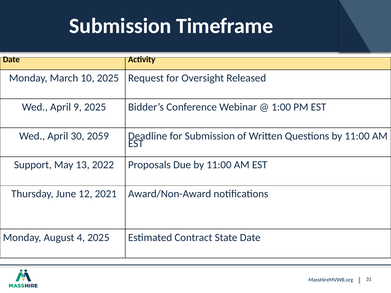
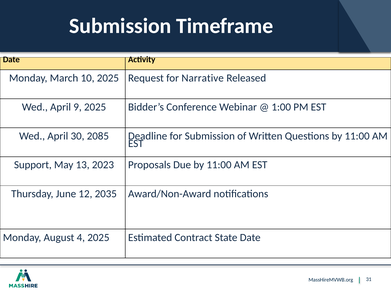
Oversight: Oversight -> Narrative (203, 78)
2059: 2059 -> 2085 (98, 136)
2022: 2022 -> 2023 (103, 165)
2021: 2021 -> 2035 (106, 194)
